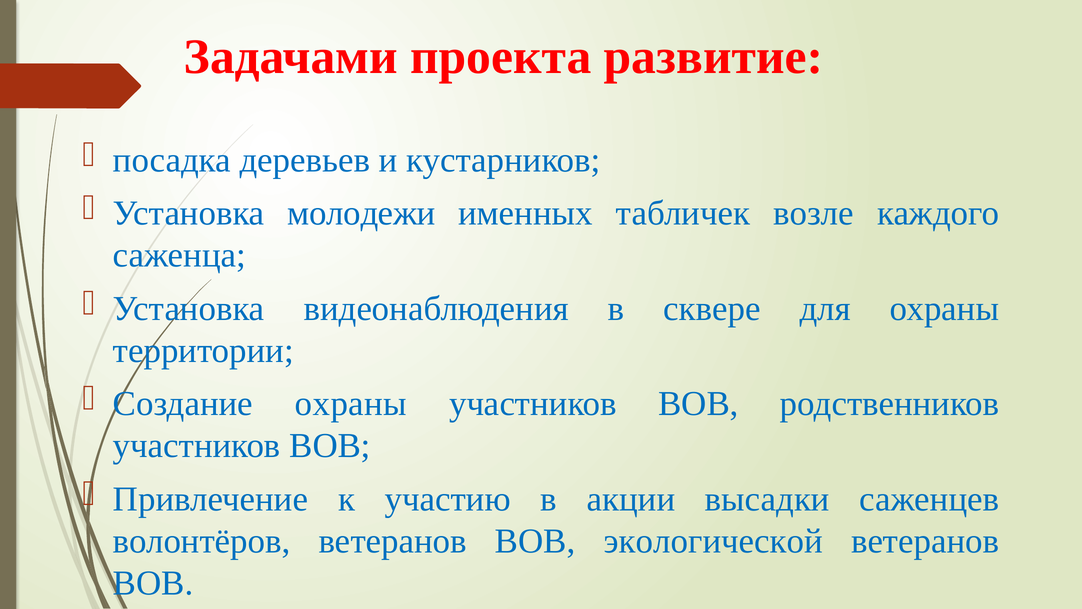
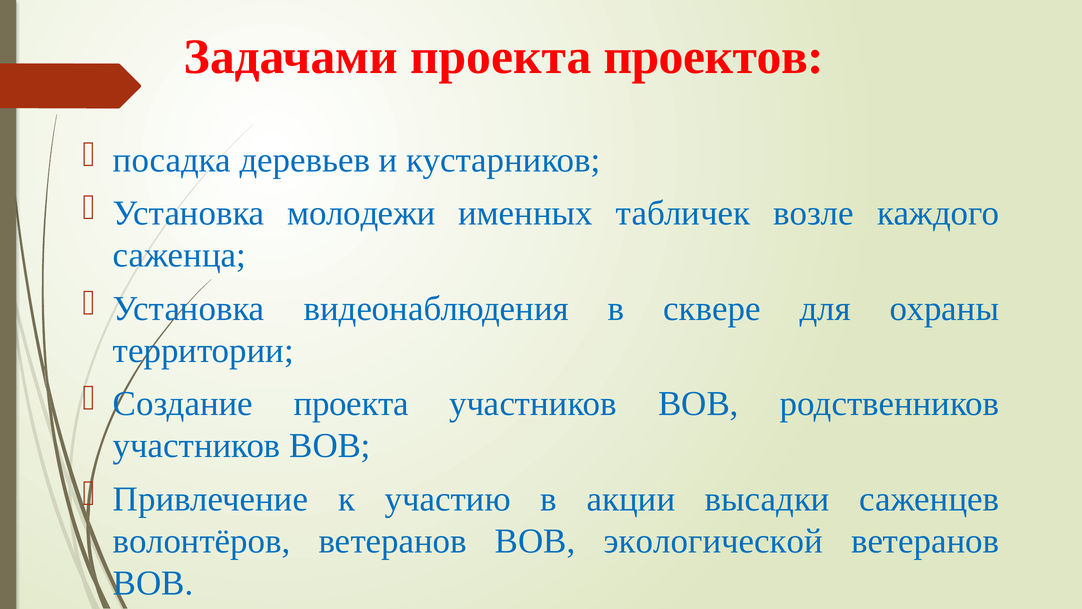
развитие: развитие -> проектов (714, 57)
Создание охраны: охраны -> проекта (351, 404)
